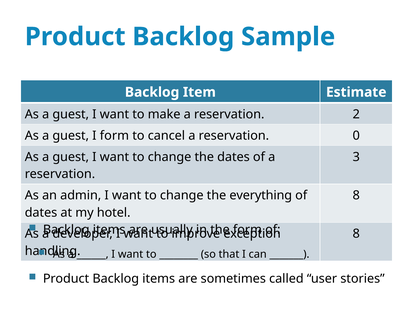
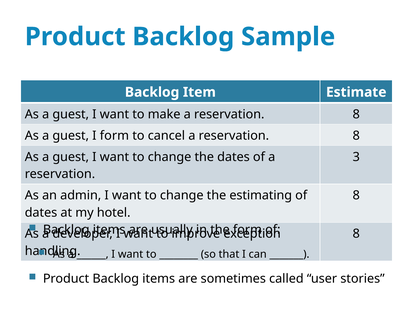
make a reservation 2: 2 -> 8 (356, 115)
cancel a reservation 0: 0 -> 8 (356, 136)
everything: everything -> estimating (261, 196)
